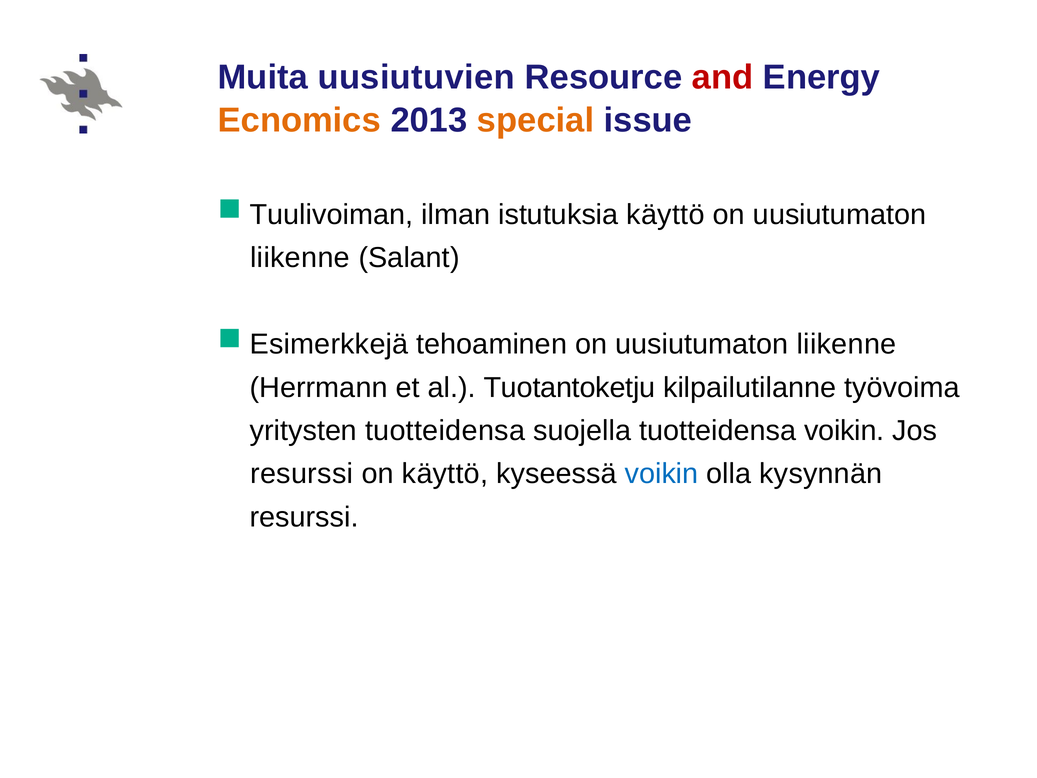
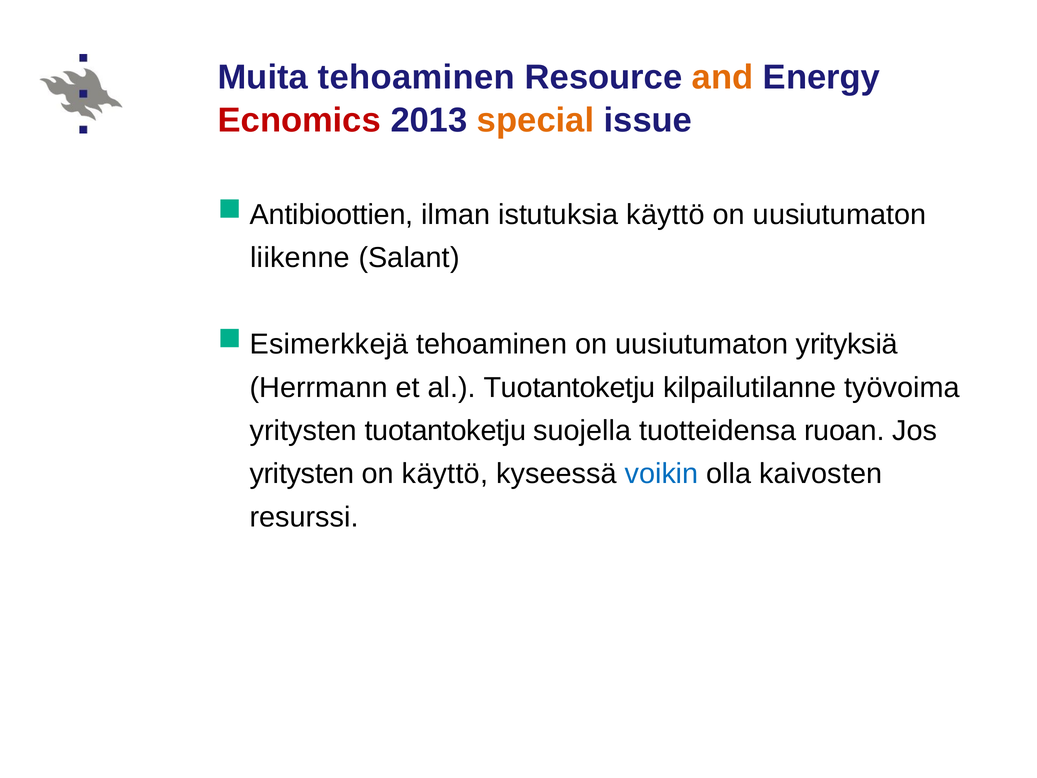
Muita uusiutuvien: uusiutuvien -> tehoaminen (416, 77)
and colour: red -> orange (723, 77)
Ecnomics colour: orange -> red (299, 120)
Tuulivoiman: Tuulivoiman -> Antibioottien (332, 215)
tehoaminen on uusiutumaton liikenne: liikenne -> yrityksiä (847, 344)
yritysten tuotteidensa: tuotteidensa -> tuotantoketju (445, 431)
tuotteidensa voikin: voikin -> ruoan (844, 431)
resurssi: resurssi -> yritysten (302, 474)
kysynnän: kysynnän -> kaivosten (821, 474)
